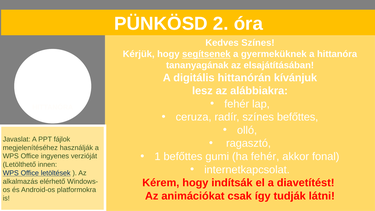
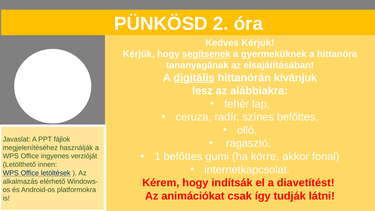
Kedves Színes: Színes -> Kérjük (258, 43)
digitális underline: none -> present (194, 78)
ha fehér: fehér -> körre (265, 156)
